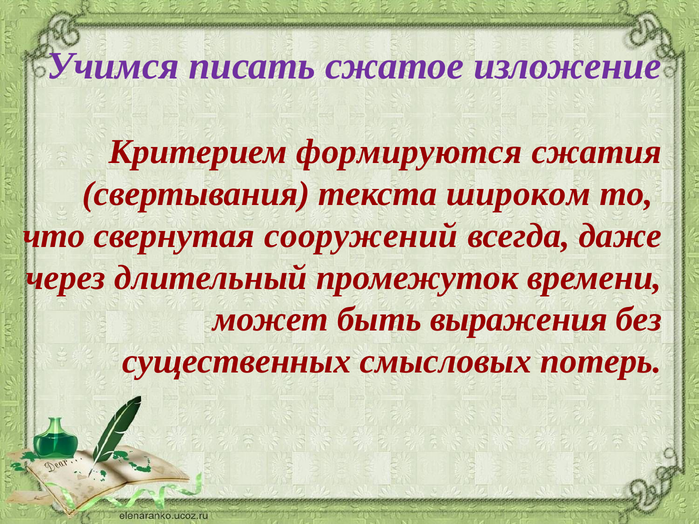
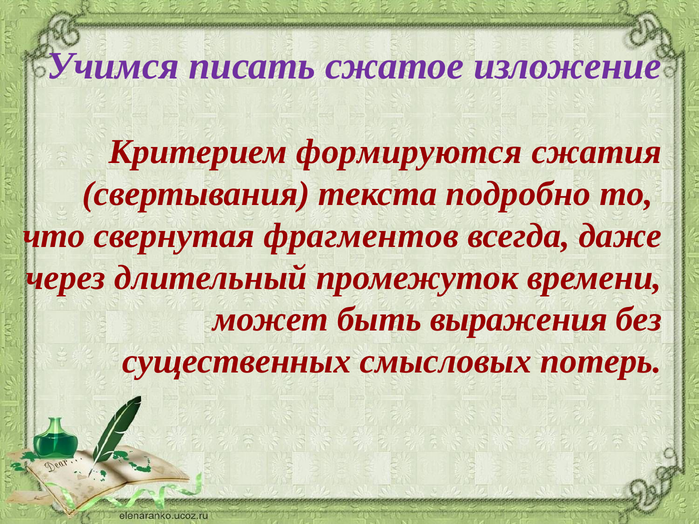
широком: широком -> подробно (518, 194)
сооружений: сооружений -> фрагментов (361, 236)
